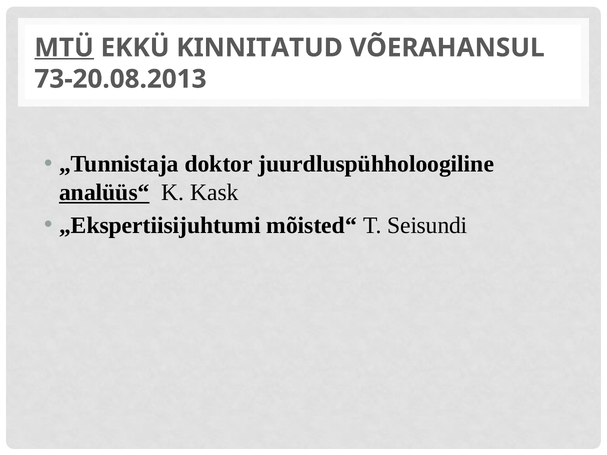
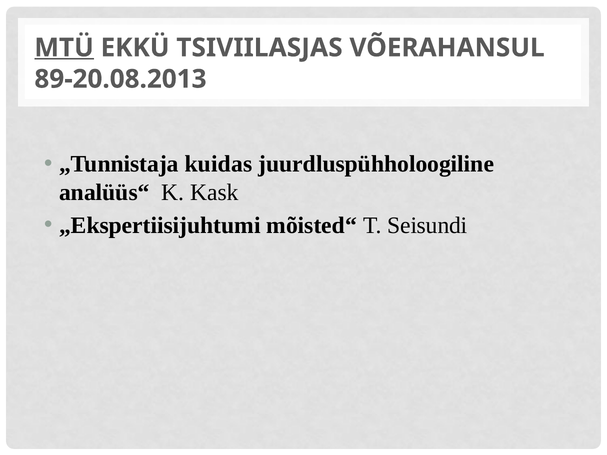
KINNITATUD: KINNITATUD -> TSIVIILASJAS (259, 48)
73-20.08.2013: 73-20.08.2013 -> 89-20.08.2013 (120, 79)
doktor: doktor -> kuidas (218, 164)
analüüs“ underline: present -> none (104, 193)
